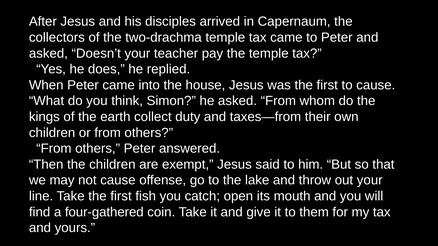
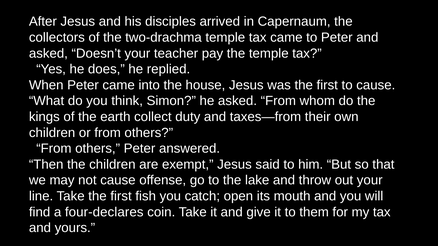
four-gathered: four-gathered -> four-declares (104, 212)
